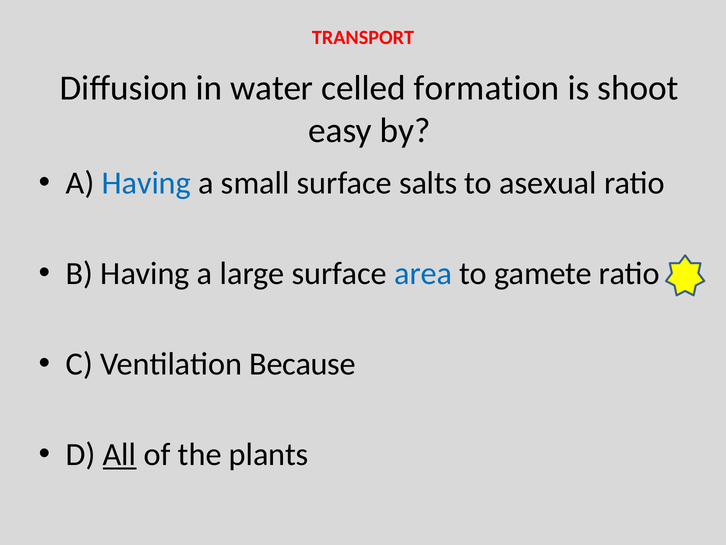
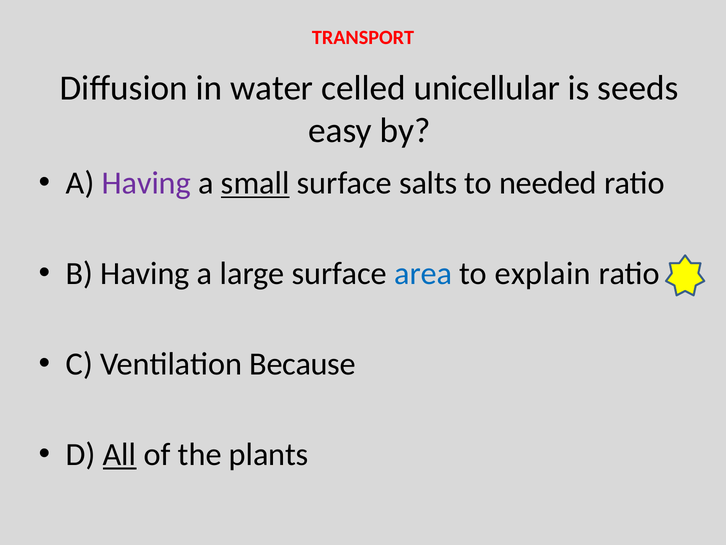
formation: formation -> unicellular (487, 88)
shoot: shoot -> seeds (638, 88)
Having colour: blue -> purple (146, 183)
small underline: none -> present (255, 183)
asexual: asexual -> needed (548, 183)
gamete: gamete -> explain (543, 274)
